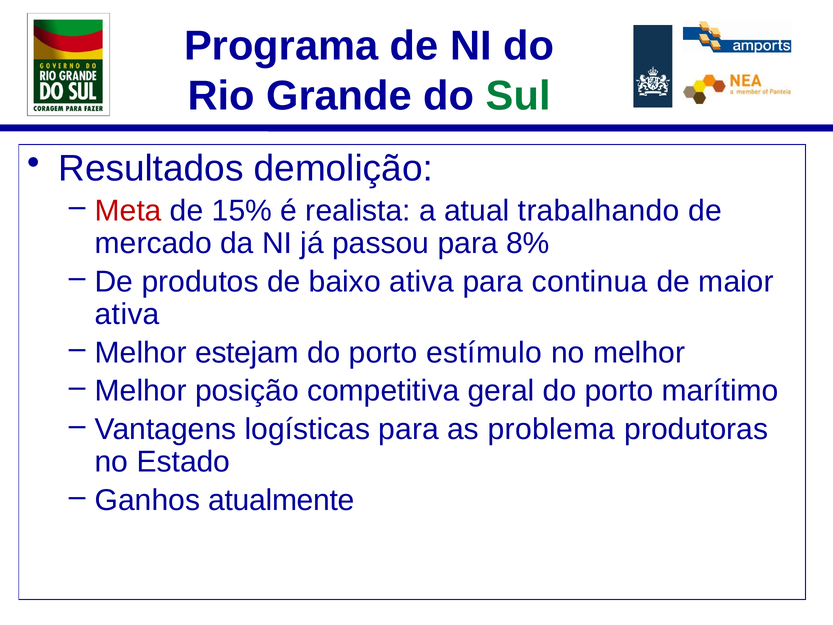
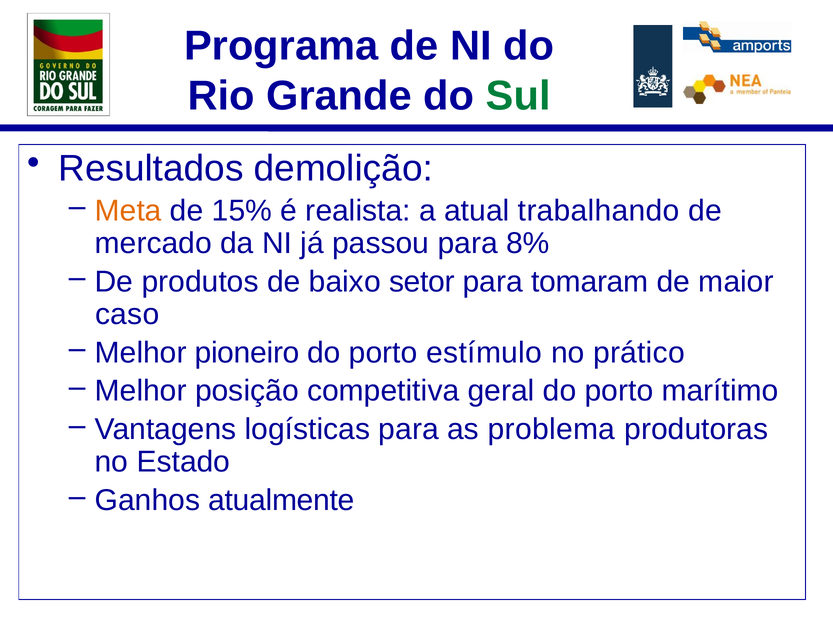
Meta colour: red -> orange (128, 211)
baixo ativa: ativa -> setor (422, 281)
continua: continua -> tomaram (590, 281)
ativa: ativa -> caso (127, 314)
estejam: estejam -> pioneiro (247, 352)
no melhor: melhor -> prático (639, 352)
